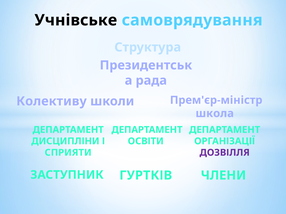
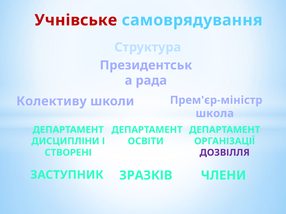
Учнівське colour: black -> red (76, 20)
СПРИЯТИ: СПРИЯТИ -> СТВОРЕНІ (68, 153)
ГУРТКІВ: ГУРТКІВ -> ЗРАЗКІВ (146, 176)
